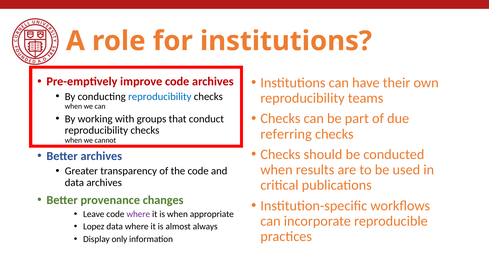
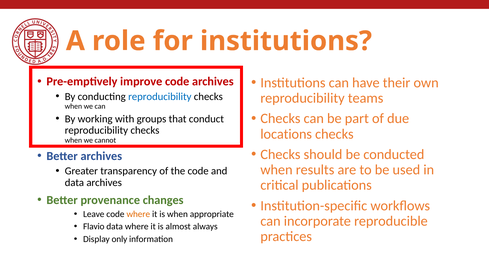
referring: referring -> locations (286, 134)
where colour: purple -> orange (138, 214)
Lopez: Lopez -> Flavio (94, 227)
